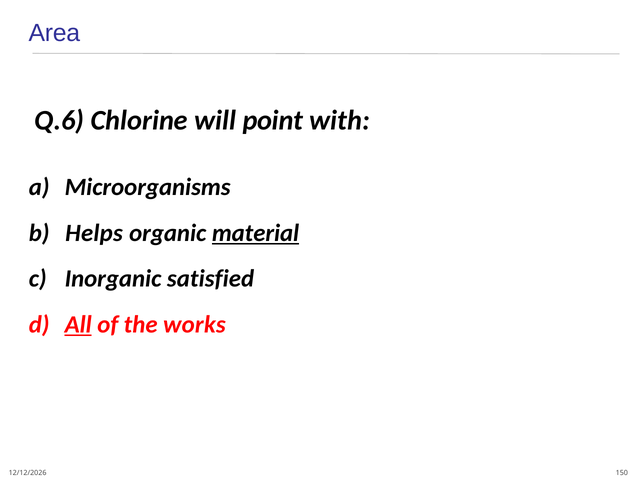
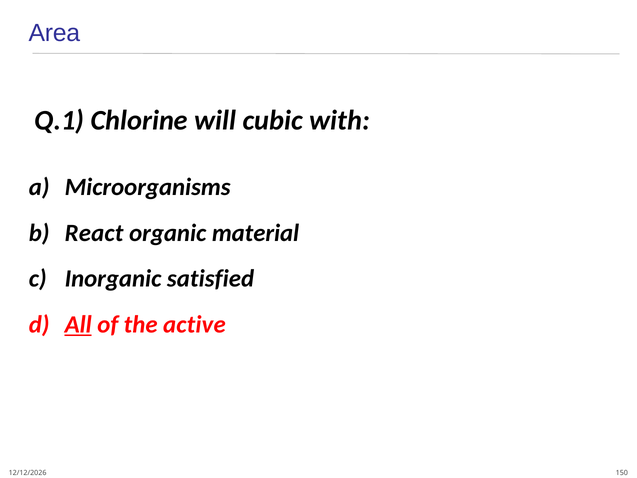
Q.6: Q.6 -> Q.1 (59, 121)
point: point -> cubic (273, 121)
Helps: Helps -> React (94, 233)
material underline: present -> none (256, 233)
works: works -> active (194, 324)
